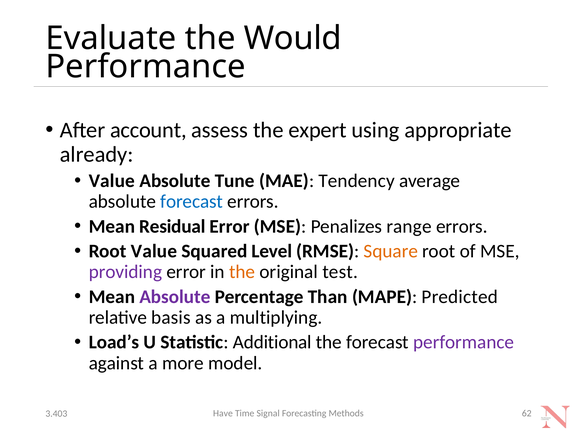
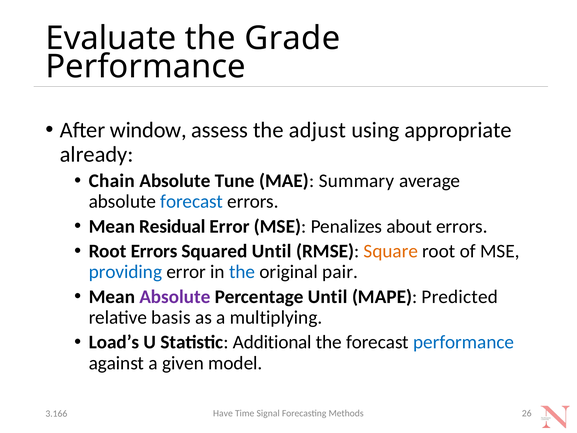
Would: Would -> Grade (292, 38)
account: account -> window (148, 130)
expert: expert -> adjust (317, 130)
Value: Value -> Chain (112, 181)
Tendency: Tendency -> Summary (357, 181)
range: range -> about (409, 226)
Root Value: Value -> Errors (154, 251)
Squared Level: Level -> Until (272, 251)
providing colour: purple -> blue (125, 272)
the colour: orange -> blue (242, 272)
test: test -> pair (340, 272)
Percentage Than: Than -> Until (328, 297)
performance colour: purple -> blue (464, 342)
more: more -> given (183, 363)
62: 62 -> 26 (527, 413)
3.403: 3.403 -> 3.166 (56, 413)
